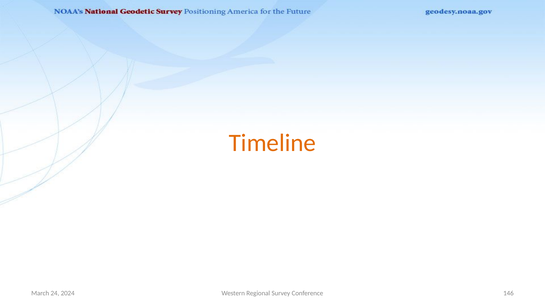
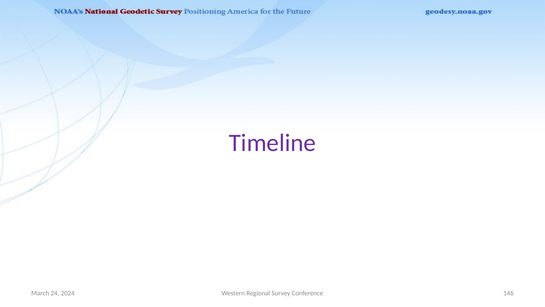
Timeline colour: orange -> purple (272, 143)
